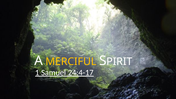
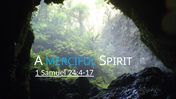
MERCIFUL colour: yellow -> light blue (71, 62)
